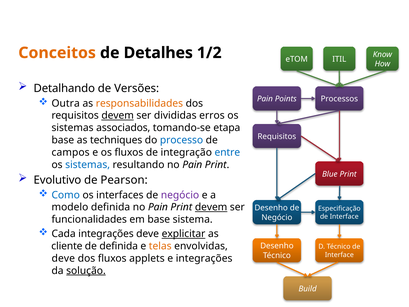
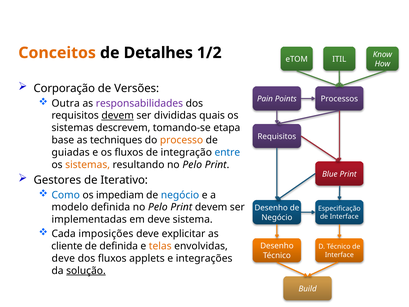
Detalhando: Detalhando -> Corporação (64, 88)
responsabilidades colour: orange -> purple (139, 103)
erros: erros -> quais (212, 116)
associados: associados -> descrevem (123, 128)
processo colour: blue -> orange (182, 140)
campos: campos -> guiadas (71, 152)
sistemas colour: blue -> orange (88, 165)
resultando no Pain: Pain -> Pelo (192, 165)
Evolutivo: Evolutivo -> Gestores (57, 180)
Pearson: Pearson -> Iterativo (124, 180)
interfaces: interfaces -> impediam (120, 195)
negócio colour: purple -> blue (180, 195)
definida no Pain: Pain -> Pelo (158, 207)
devem underline: present -> none (211, 207)
funcionalidades: funcionalidades -> implementadas (89, 219)
em base: base -> deve (159, 219)
Cada integrações: integrações -> imposições (106, 234)
explicitar underline: present -> none (184, 234)
